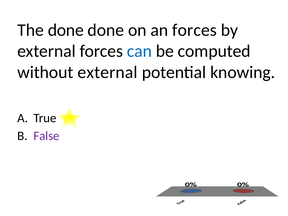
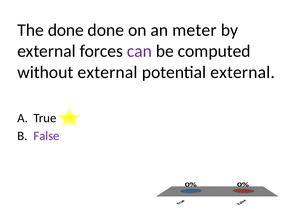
an forces: forces -> meter (194, 30)
can colour: blue -> purple (139, 51)
potential knowing: knowing -> external (243, 72)
